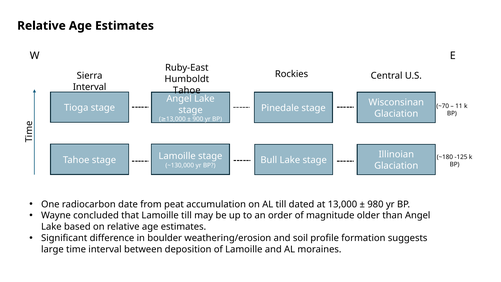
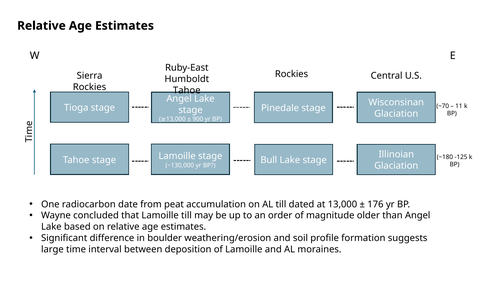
Interval: Interval -> Rockies (90, 87)
980: 980 -> 176 (375, 204)
